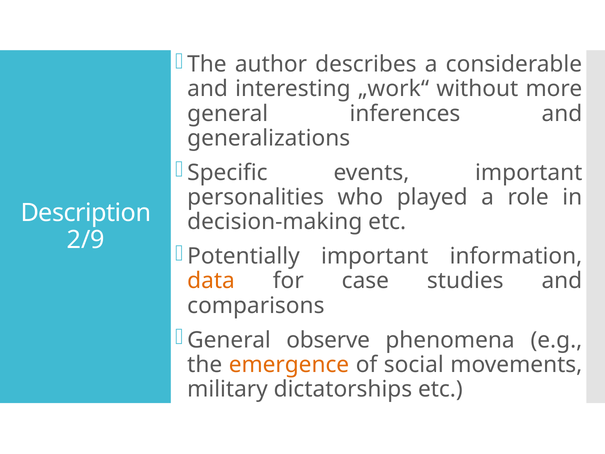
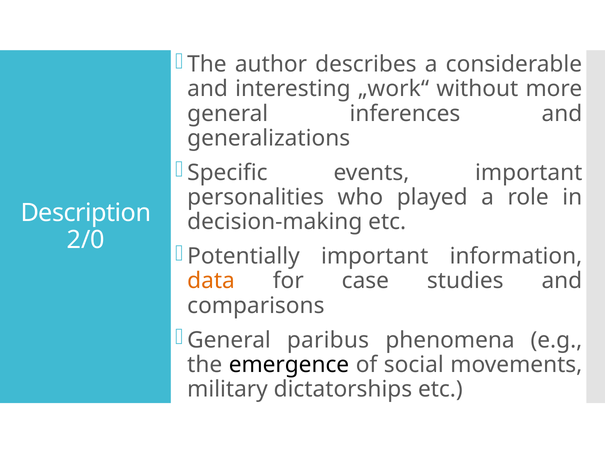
2/9: 2/9 -> 2/0 (86, 240)
observe: observe -> paribus (328, 340)
emergence colour: orange -> black (289, 365)
